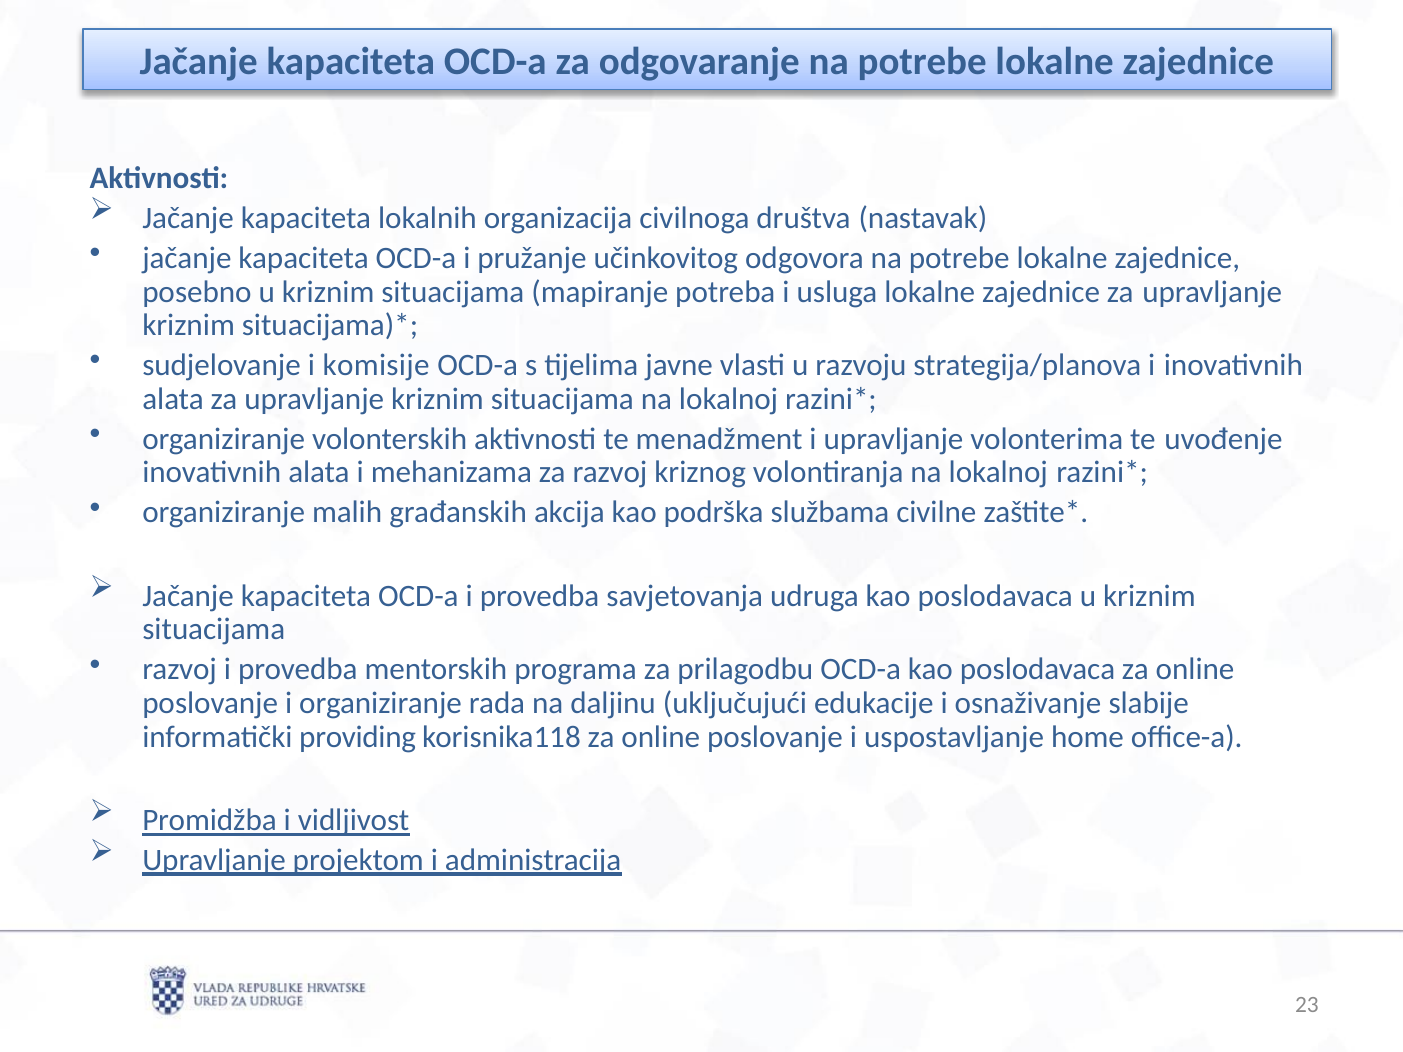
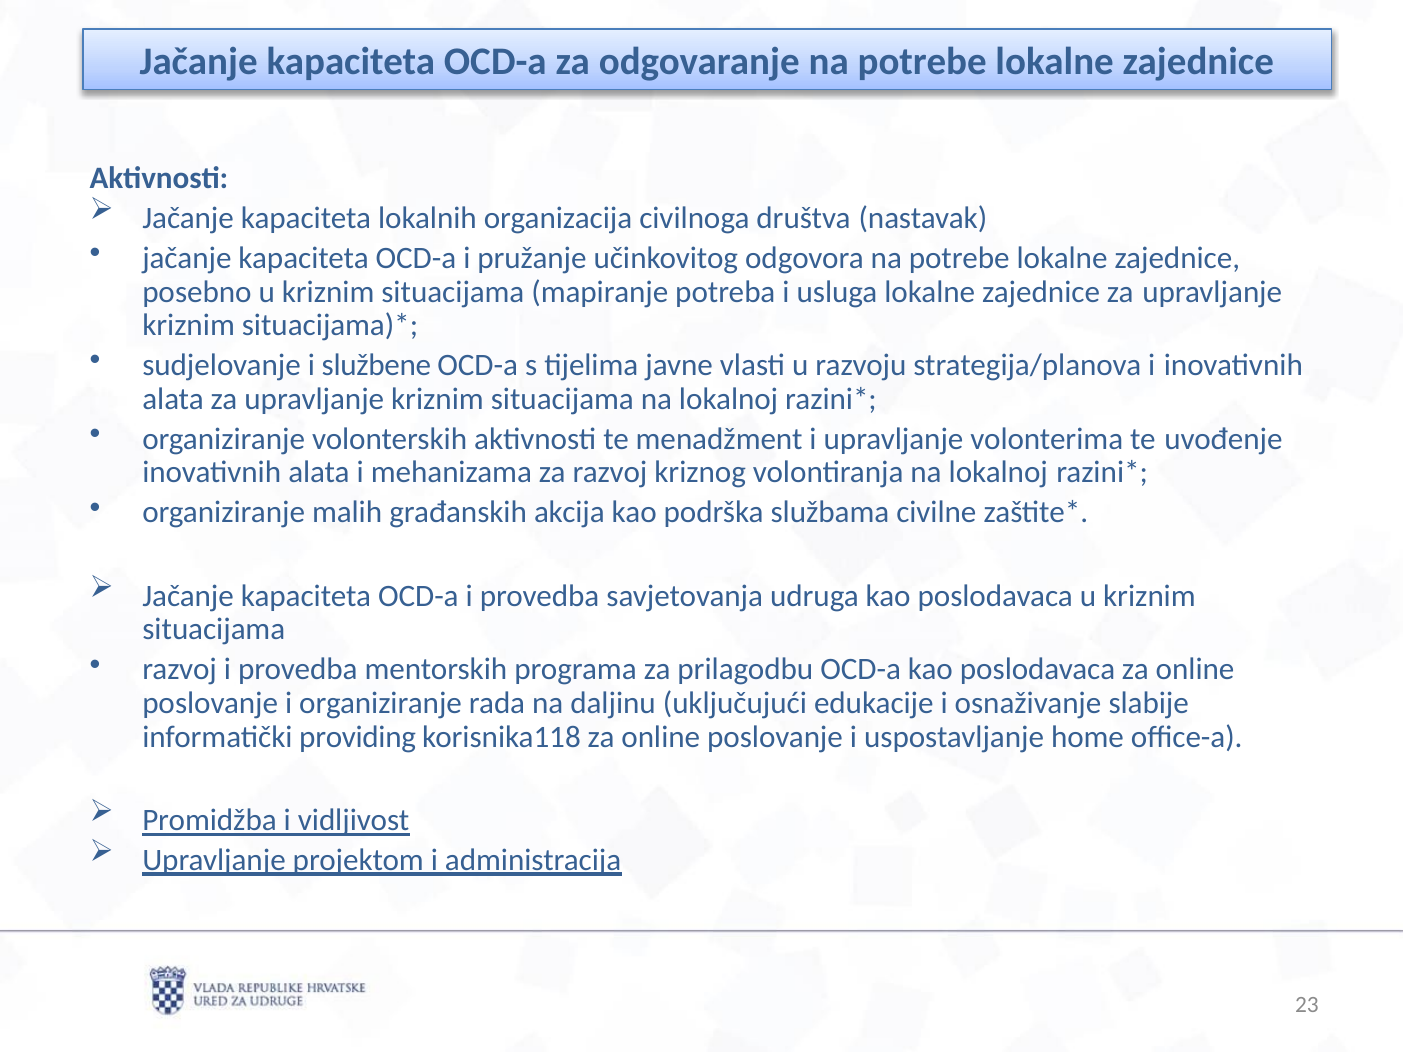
komisije: komisije -> službene (376, 365)
